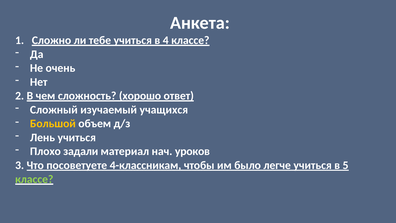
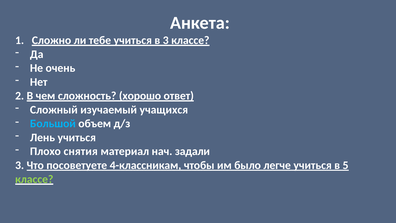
в 4: 4 -> 3 (166, 40)
Большой colour: yellow -> light blue (53, 124)
задали: задали -> снятия (81, 151)
уроков: уроков -> задали (192, 151)
